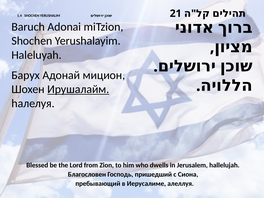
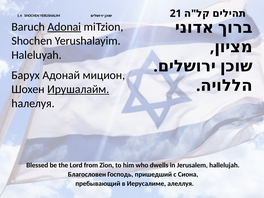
Adonai underline: none -> present (64, 27)
